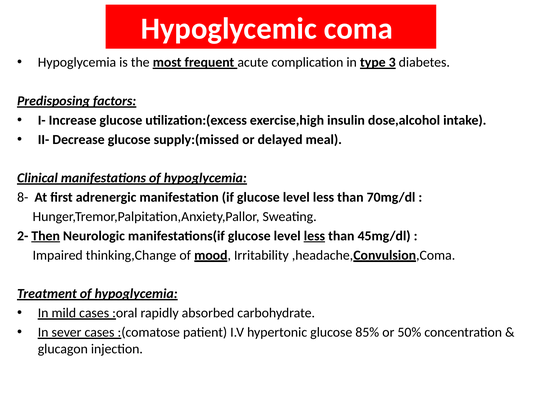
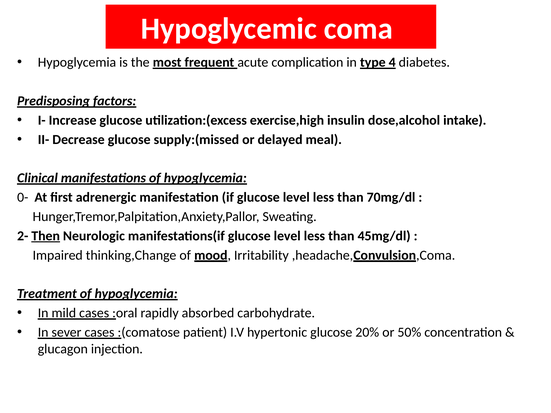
3: 3 -> 4 (392, 62)
8-: 8- -> 0- (23, 197)
less underline: present -> none (314, 236)
85%: 85% -> 20% (367, 332)
